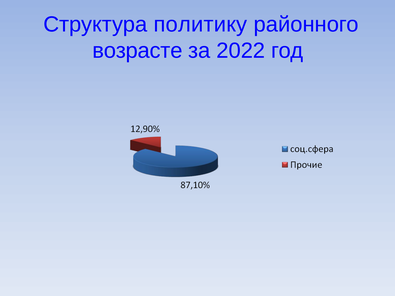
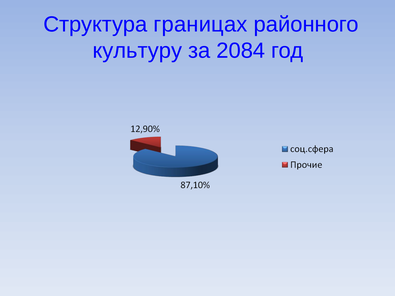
политику: политику -> границах (200, 24)
возрасте: возрасте -> культуру (137, 51)
2022: 2022 -> 2084 (241, 51)
